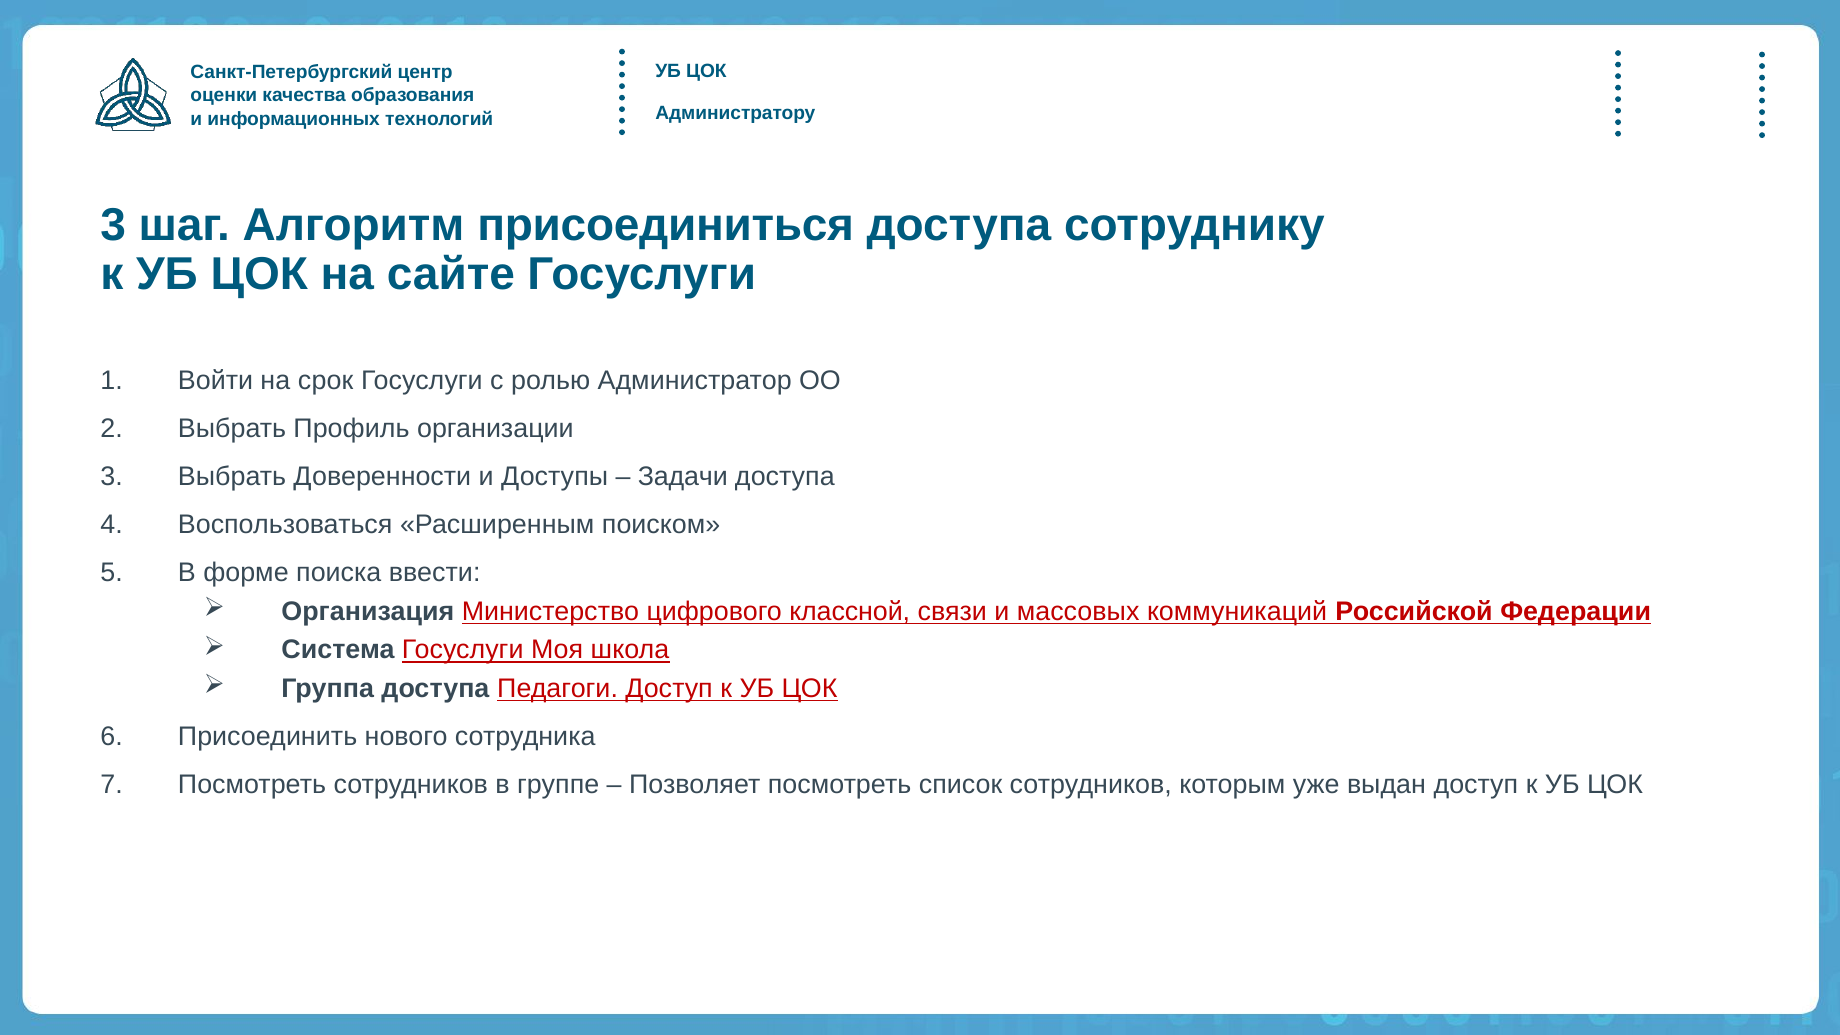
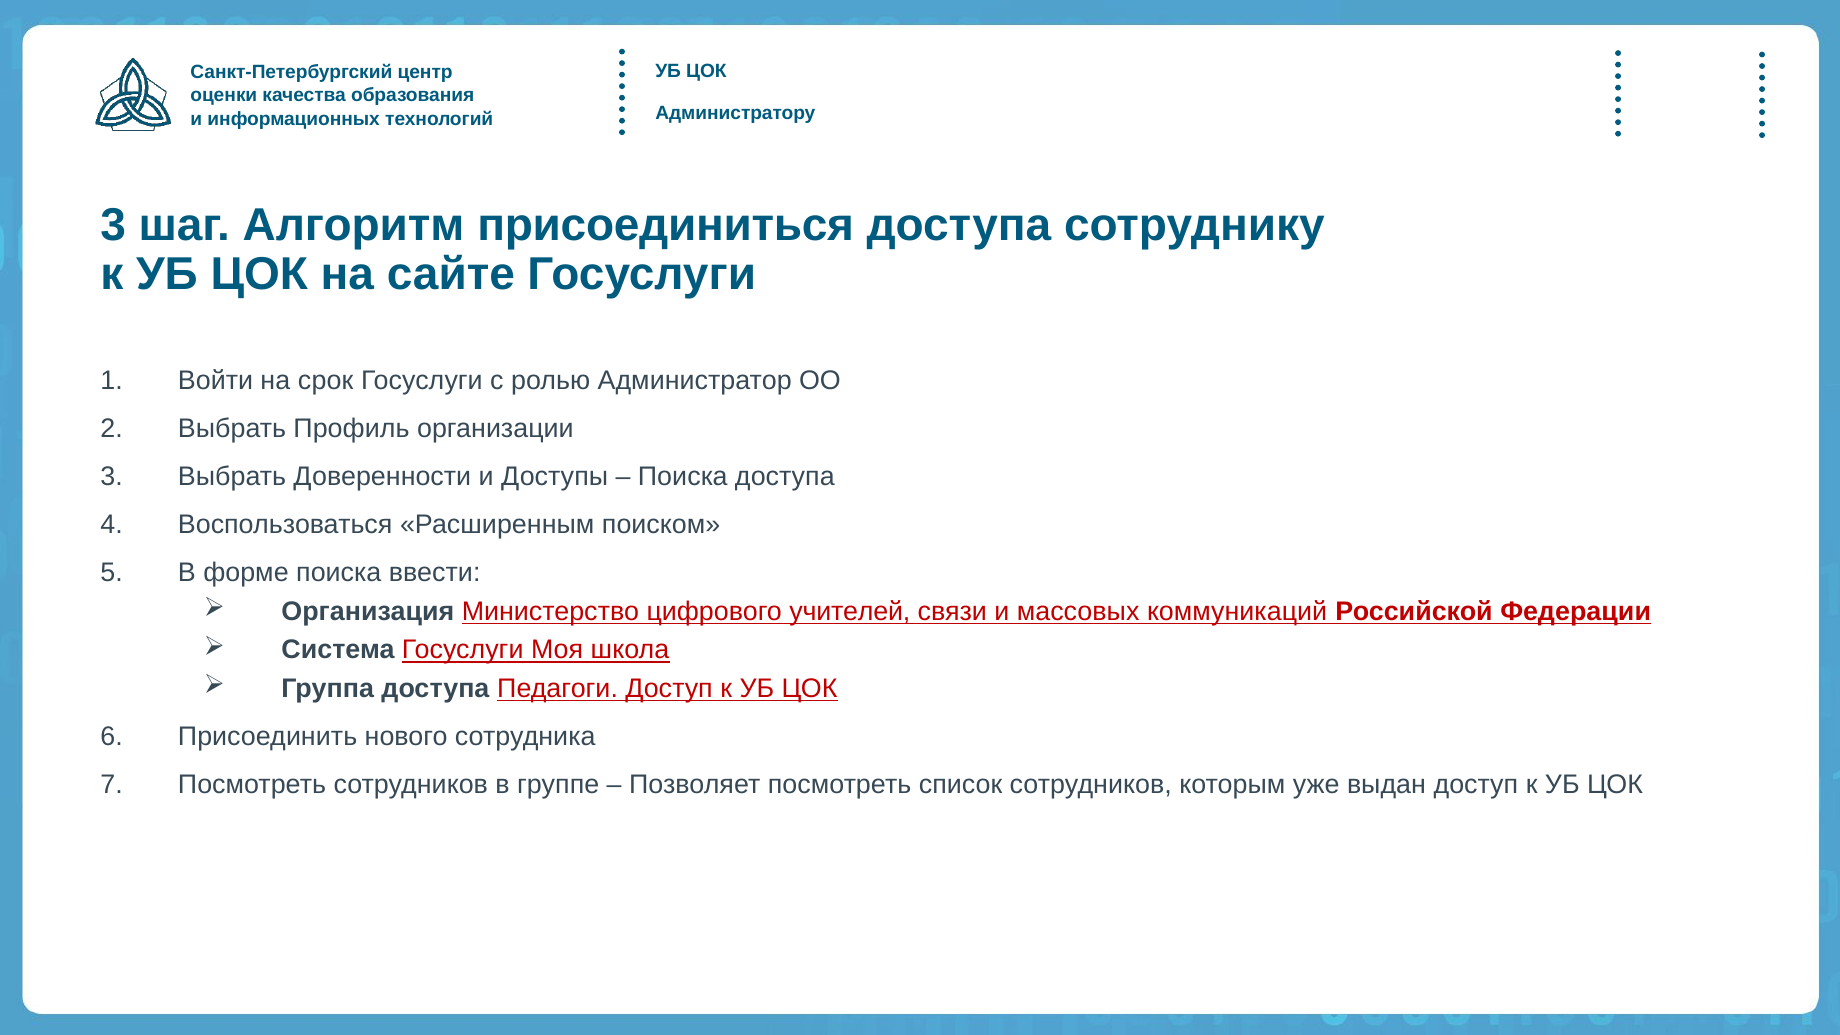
Задачи: Задачи -> Поиска (683, 477)
классной: классной -> учителей (850, 612)
